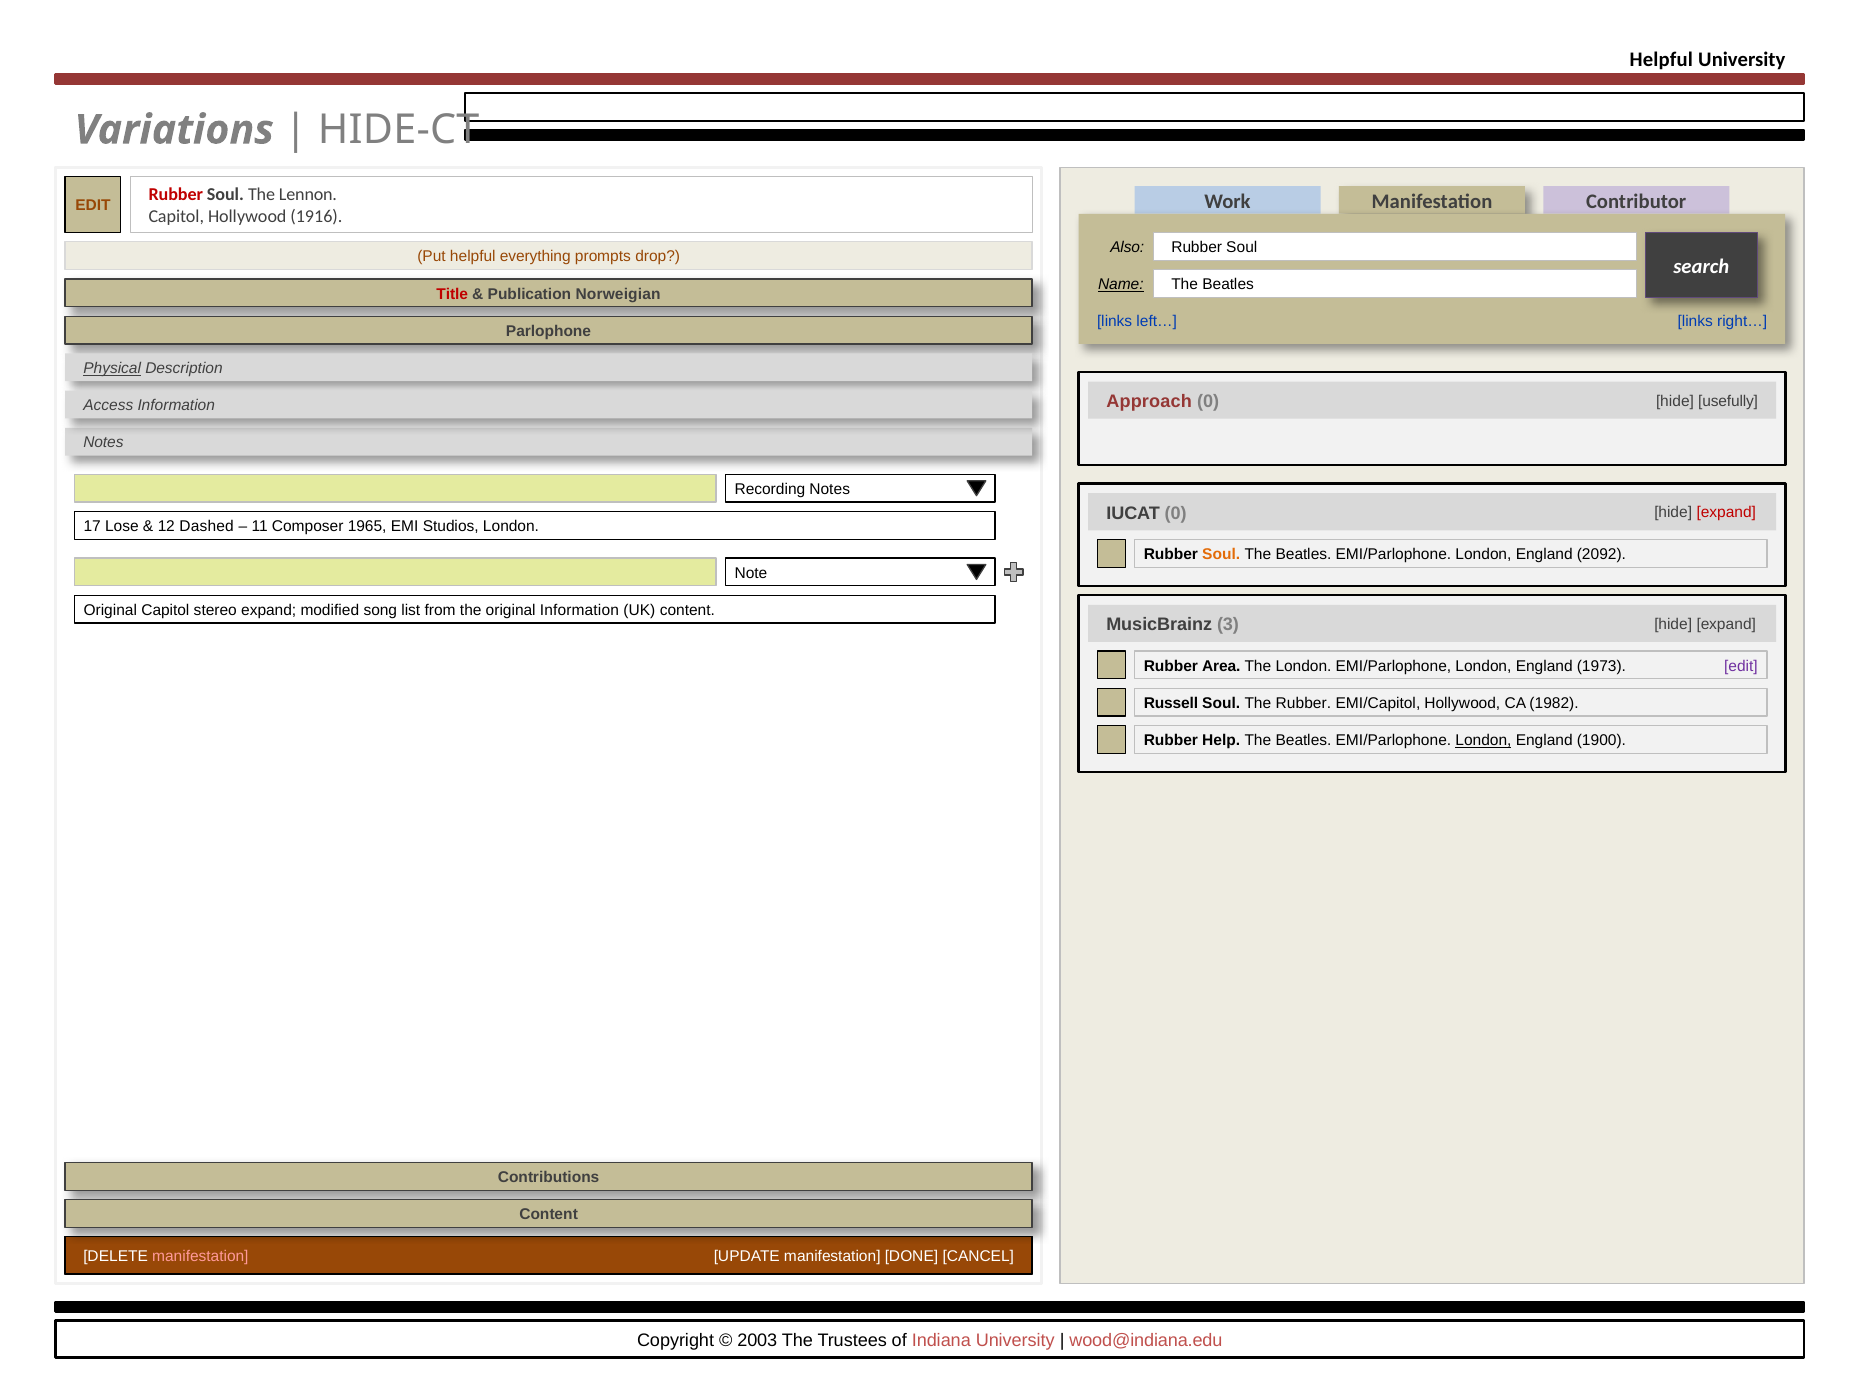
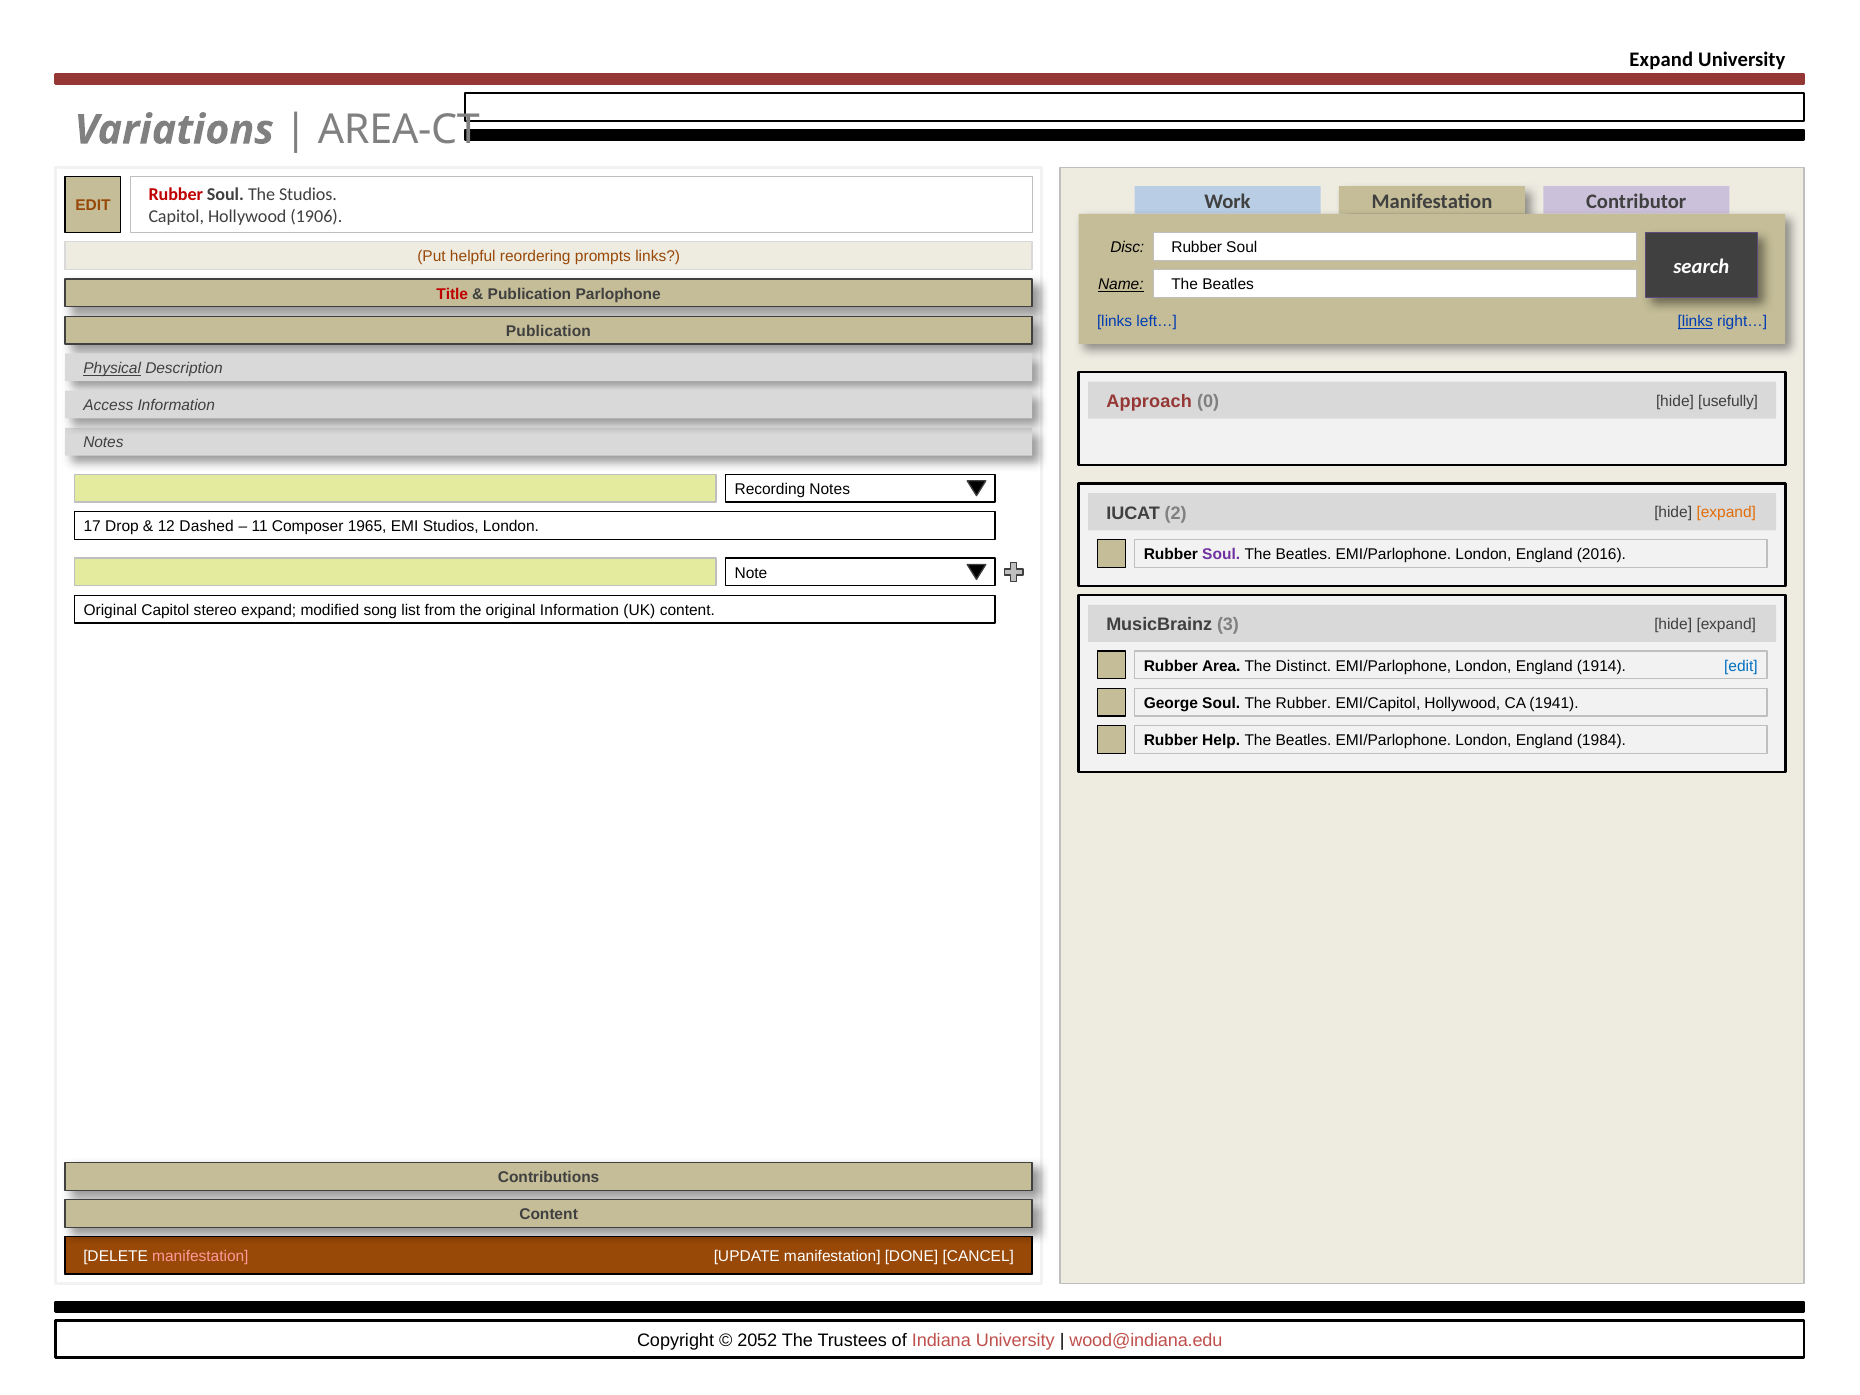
Helpful: Helpful -> Expand (1661, 60)
HIDE-CT: HIDE-CT -> AREA-CT (399, 130)
The Lennon: Lennon -> Studios (308, 195)
1916: 1916 -> 1906 (316, 217)
Also: Also -> Disc (1127, 247)
everything: everything -> reordering (535, 257)
prompts drop: drop -> links (658, 257)
Norweigian: Norweigian -> Parlophone (618, 294)
links underline: none -> present (1695, 322)
Parlophone: Parlophone -> Publication (548, 331)
IUCAT 0: 0 -> 2 (1176, 513)
expand colour: red -> orange (1726, 513)
Lose: Lose -> Drop (122, 527)
Soul colour: orange -> purple (1221, 554)
2092: 2092 -> 2016 (1601, 554)
The London: London -> Distinct (1303, 666)
1973: 1973 -> 1914 (1601, 666)
edit colour: purple -> blue (1741, 666)
Russell: Russell -> George (1171, 703)
1982: 1982 -> 1941 (1554, 703)
London underline: present -> none (1483, 740)
1900: 1900 -> 1984 (1601, 740)
2003: 2003 -> 2052 (757, 1340)
